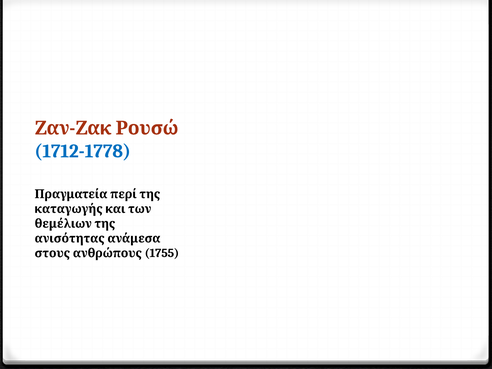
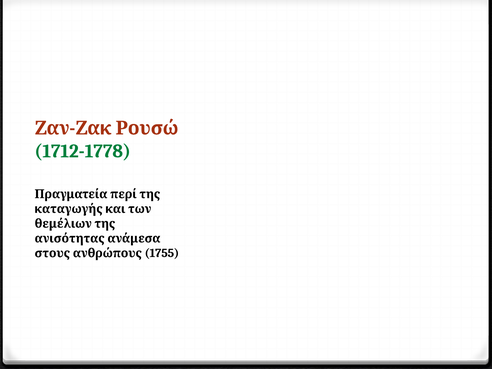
1712-1778 colour: blue -> green (83, 151)
